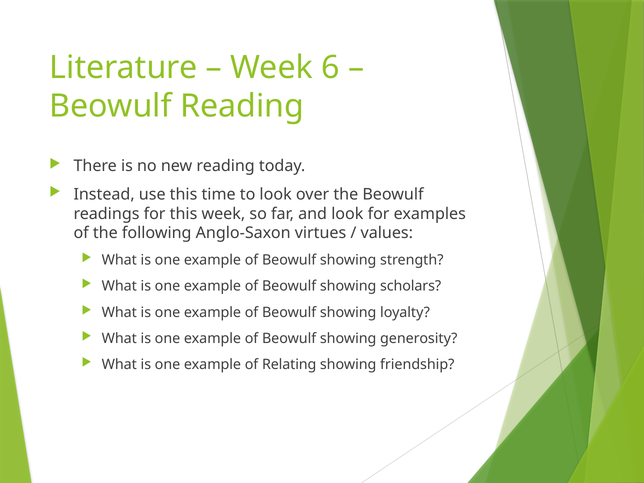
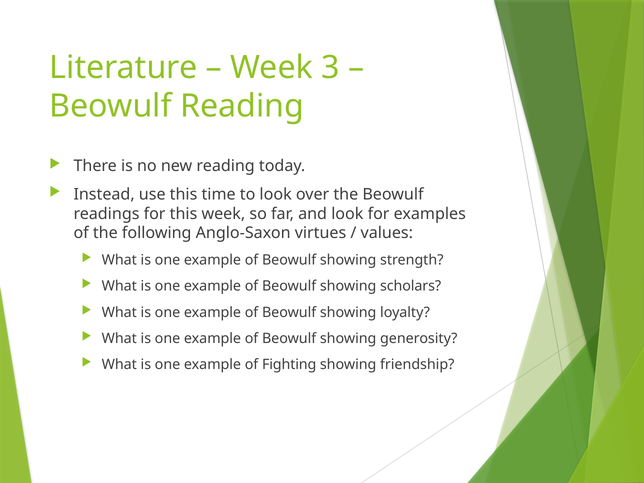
6: 6 -> 3 (331, 68)
Relating: Relating -> Fighting (289, 365)
